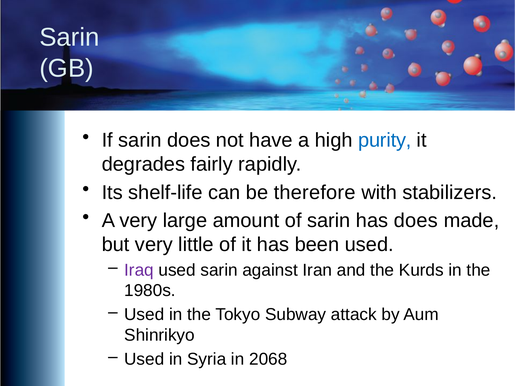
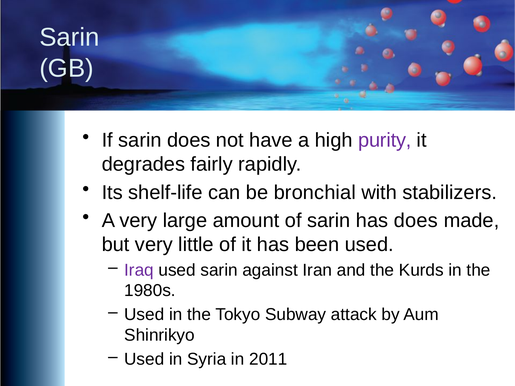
purity colour: blue -> purple (385, 140)
therefore: therefore -> bronchial (315, 193)
2068: 2068 -> 2011 (268, 359)
